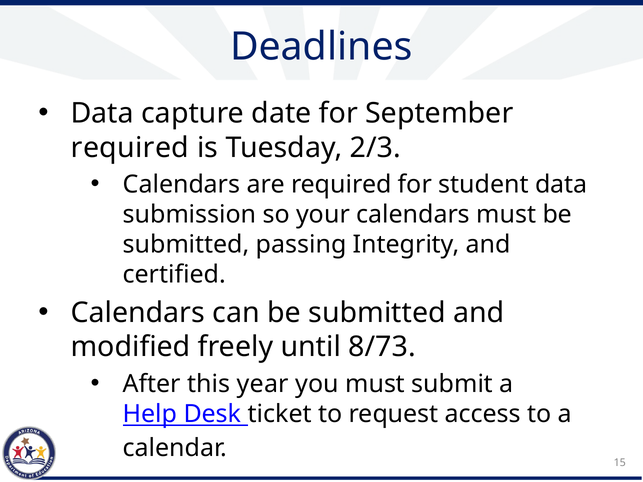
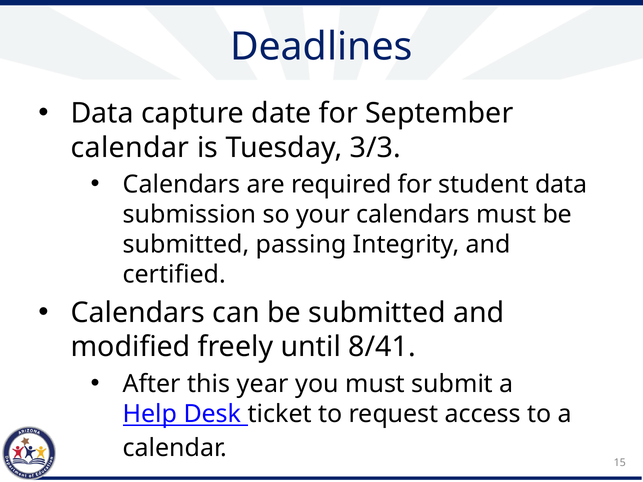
required: required -> calendar (130, 148)
2/3: 2/3 -> 3/3 (375, 148)
8/73: 8/73 -> 8/41 (382, 347)
